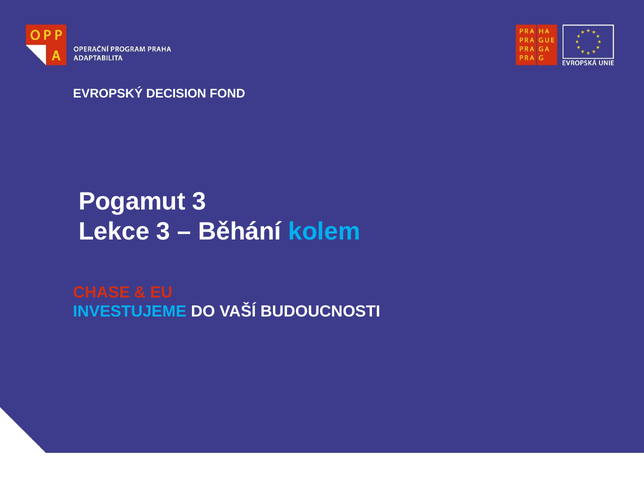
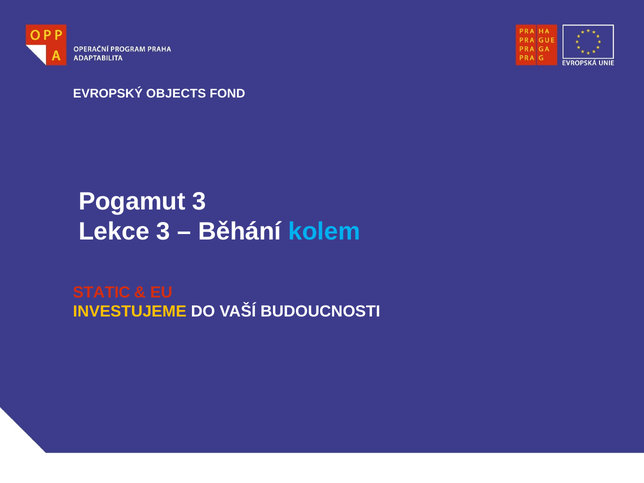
DECISION: DECISION -> OBJECTS (176, 94)
CHASE: CHASE -> STATIC (102, 292)
INVESTUJEME colour: light blue -> yellow (130, 312)
